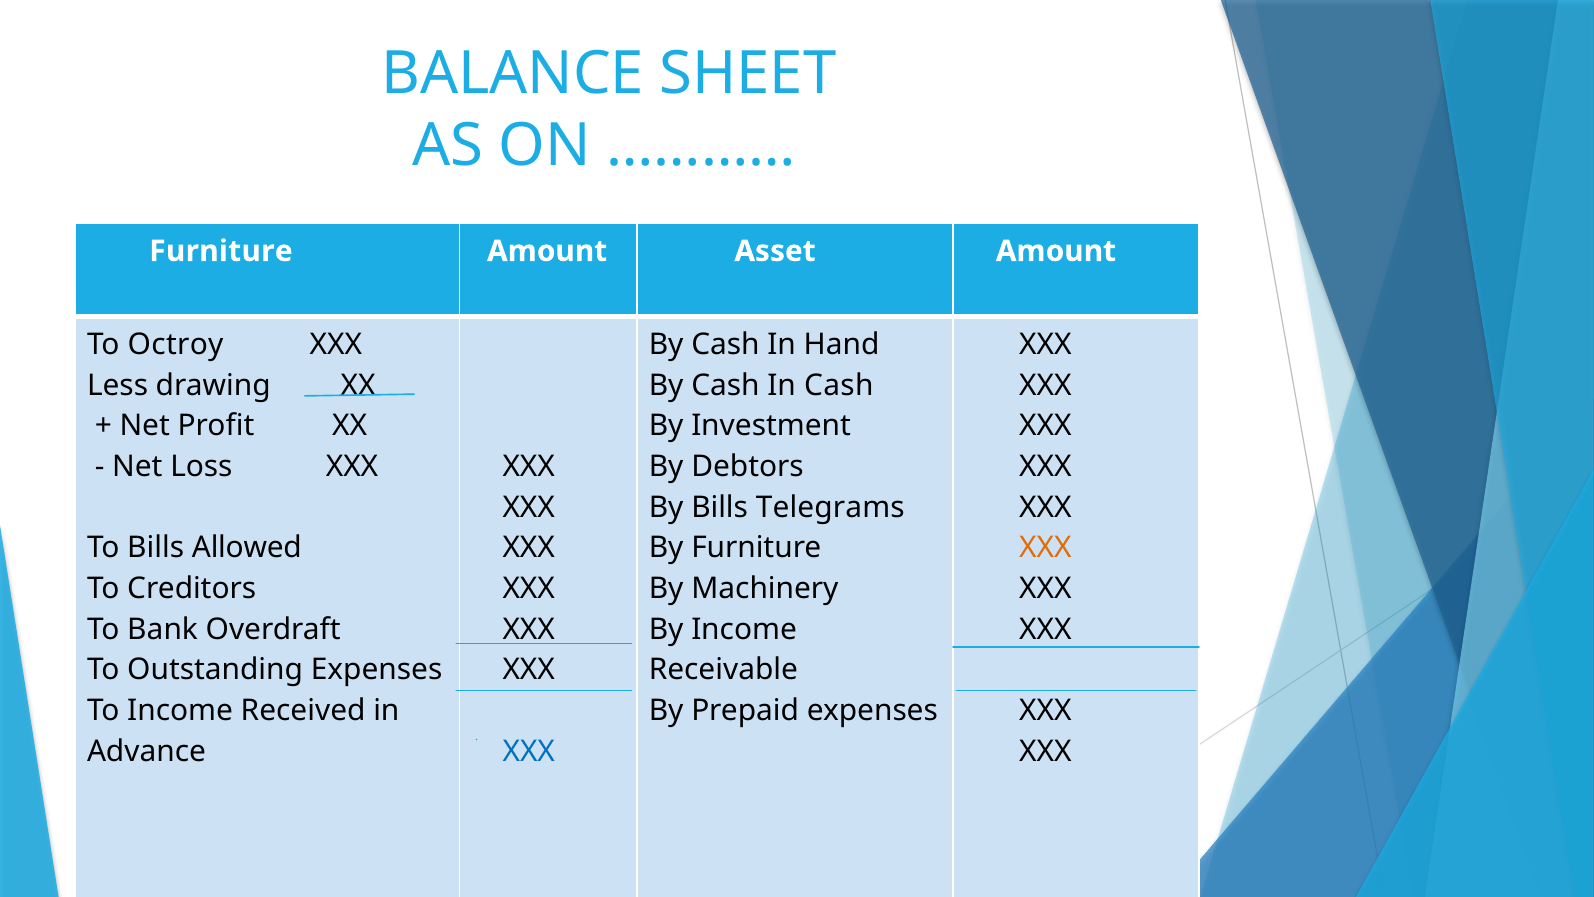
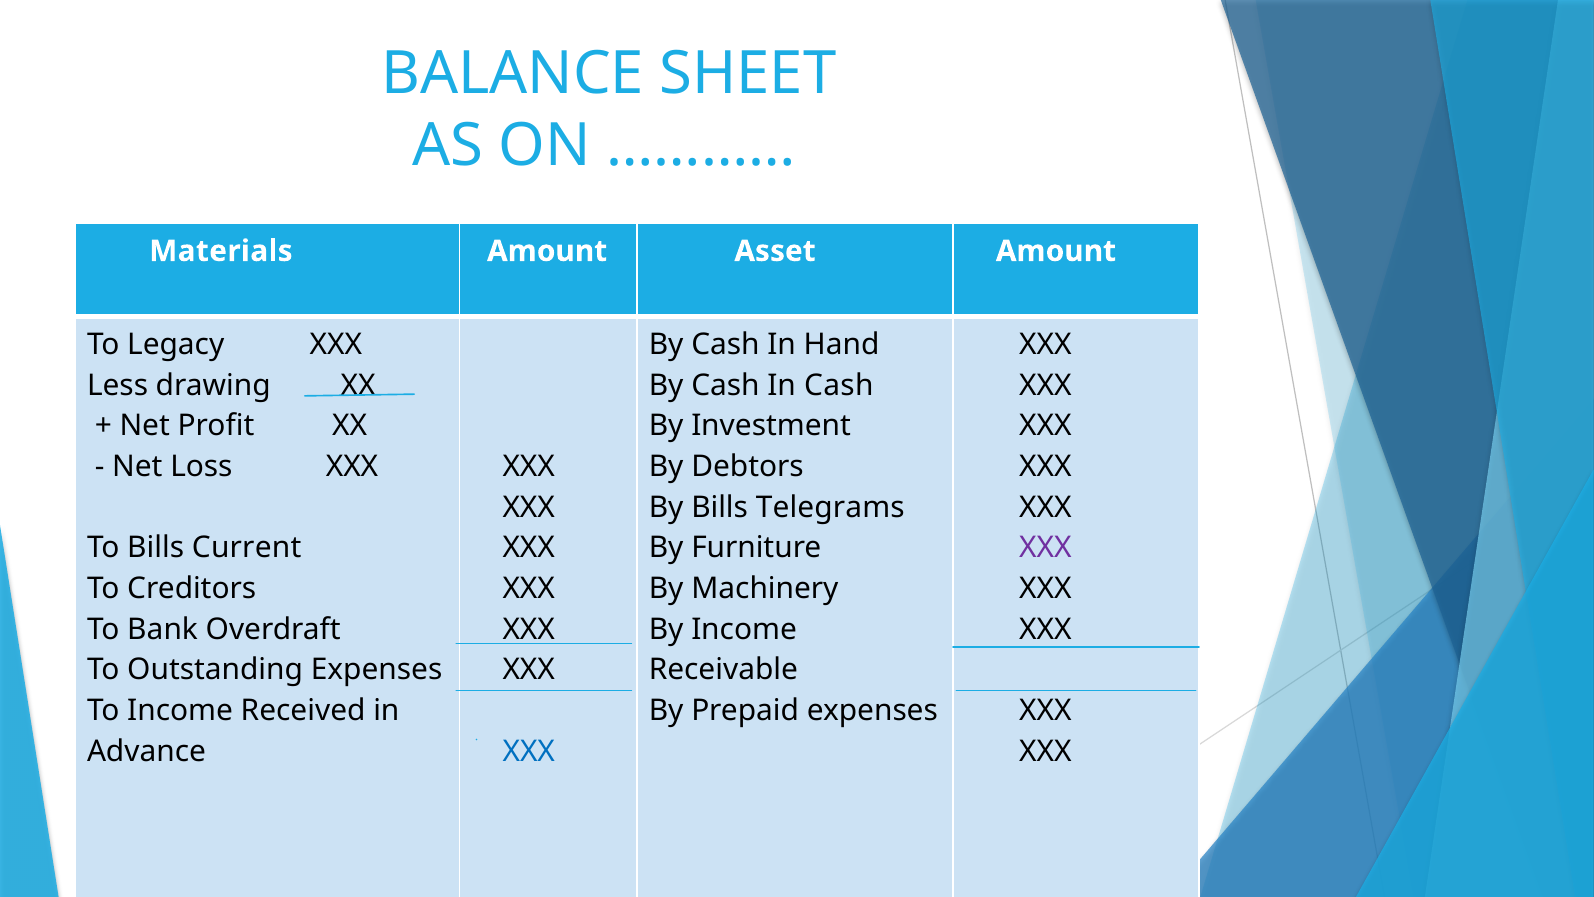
Furniture: Furniture -> Materials (221, 251)
Octroy: Octroy -> Legacy (176, 344)
Allowed: Allowed -> Current (247, 548)
XXX colour: orange -> purple (1045, 548)
